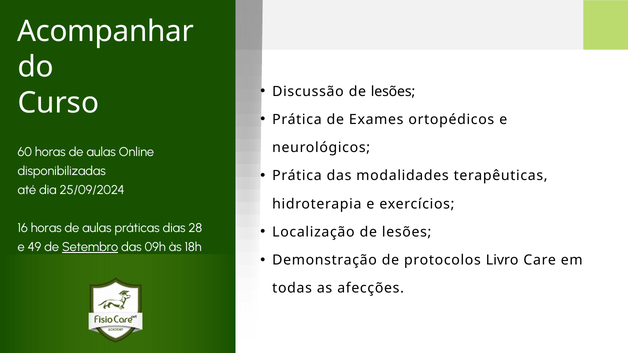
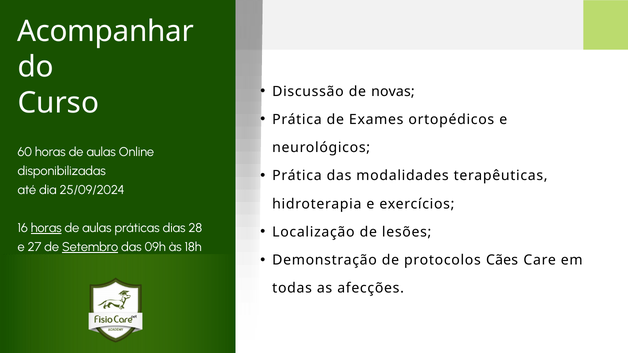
Discussão de lesões: lesões -> novas (393, 91)
horas underline: none -> present (46, 228)
49: 49 -> 27 (34, 247)
Livro: Livro -> Cães (502, 260)
